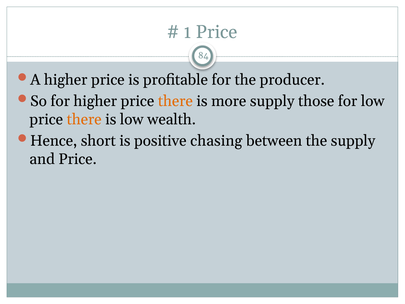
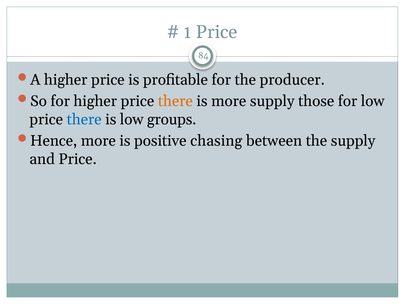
there colour: orange -> blue (84, 119)
wealth: wealth -> groups (172, 119)
Hence short: short -> more (98, 141)
